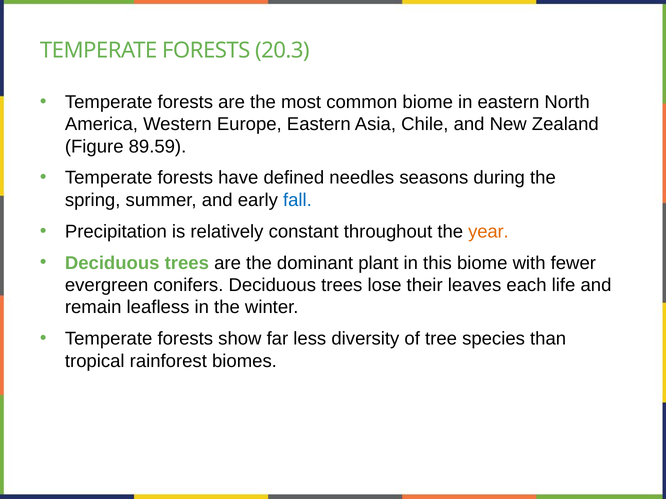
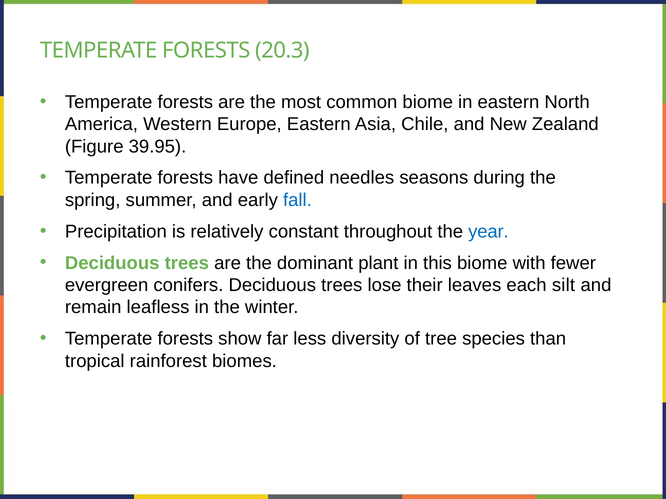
89.59: 89.59 -> 39.95 (157, 147)
year colour: orange -> blue (488, 232)
life: life -> silt (563, 285)
